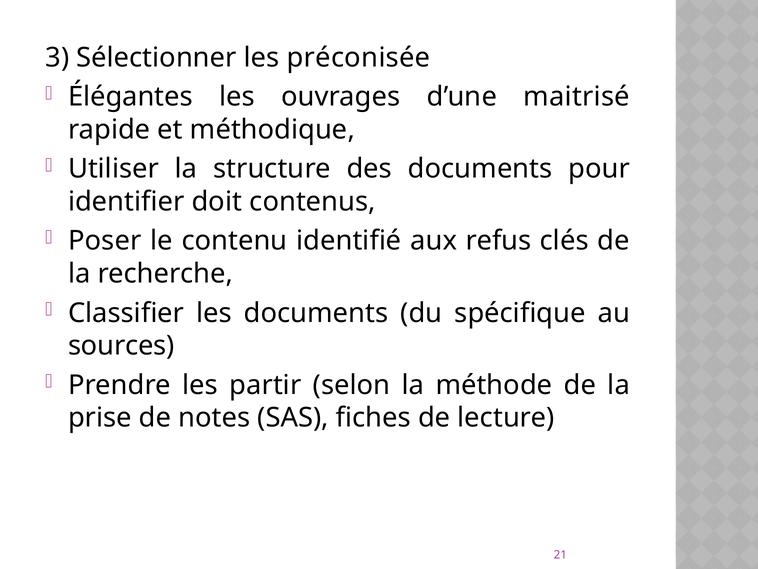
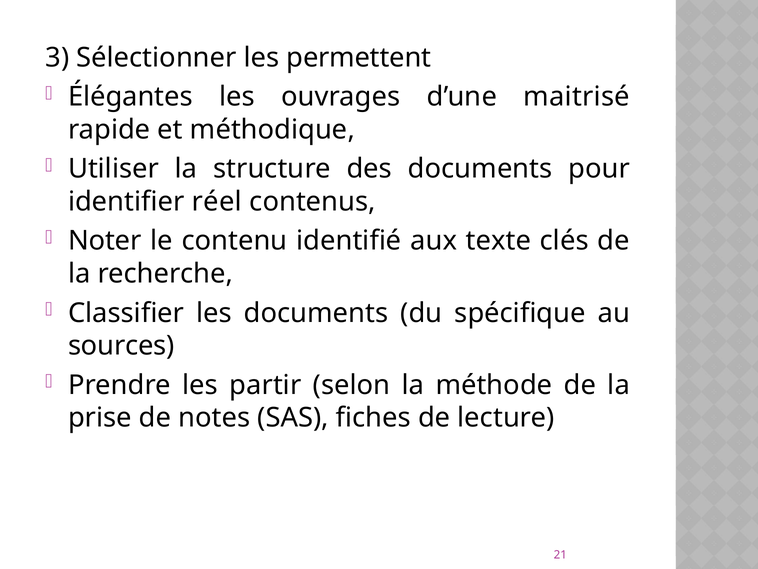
préconisée: préconisée -> permettent (359, 58)
doit: doit -> réel (217, 202)
Poser: Poser -> Noter (105, 241)
refus: refus -> texte (498, 241)
